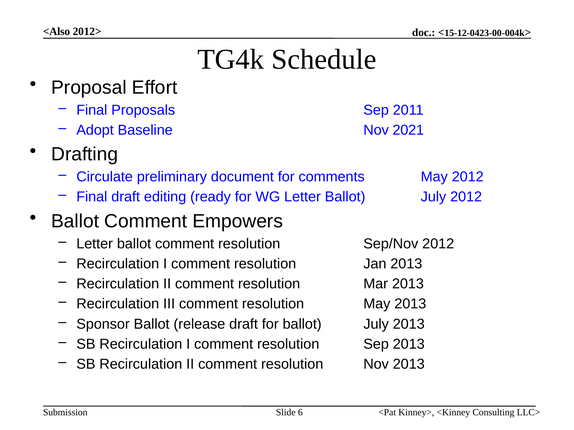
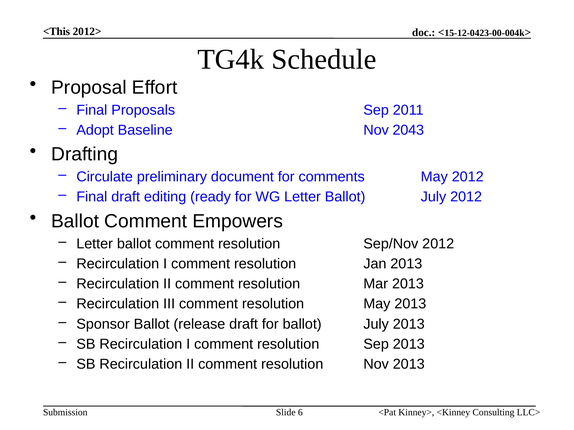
<Also: <Also -> <This (57, 32)
2021: 2021 -> 2043 (408, 130)
